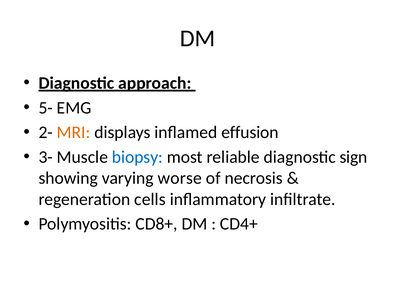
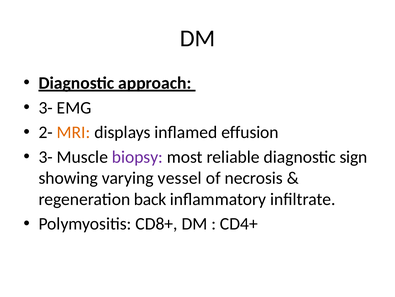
5-: 5- -> 3- (46, 107)
biopsy colour: blue -> purple (137, 157)
worse: worse -> vessel (180, 178)
cells: cells -> back (150, 199)
